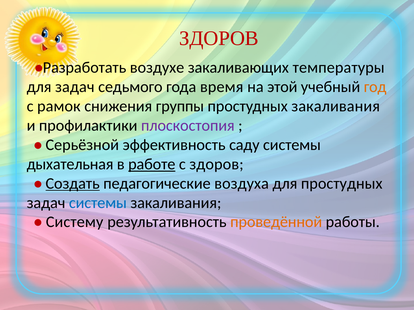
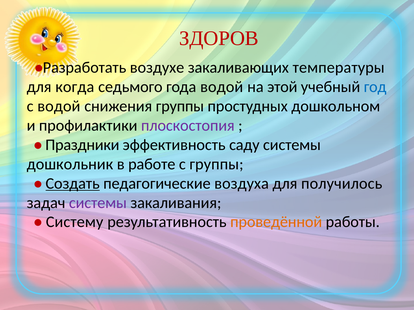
для задач: задач -> когда (75, 87)
года время: время -> водой (222, 87)
год colour: orange -> blue (375, 87)
с рамок: рамок -> водой (59, 106)
простудных закаливания: закаливания -> дошкольном (336, 106)
Серьёзной: Серьёзной -> Праздники (82, 145)
дыхательная: дыхательная -> дошкольник (70, 164)
работе underline: present -> none (152, 164)
с здоров: здоров -> группы (216, 164)
для простудных: простудных -> получилось (342, 184)
системы colour: blue -> purple (98, 203)
